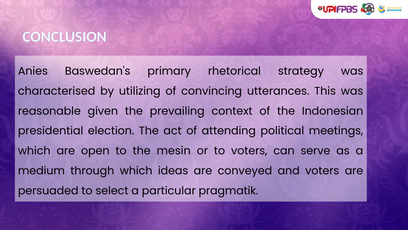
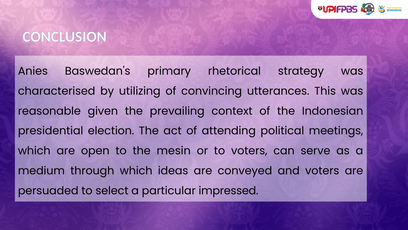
pragmatik: pragmatik -> impressed (228, 190)
